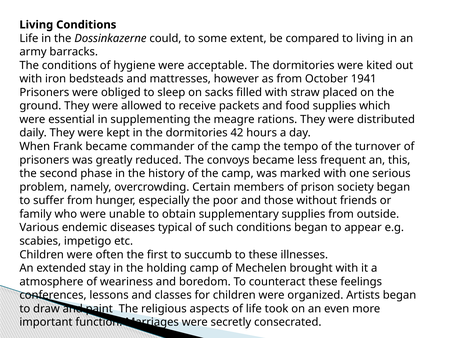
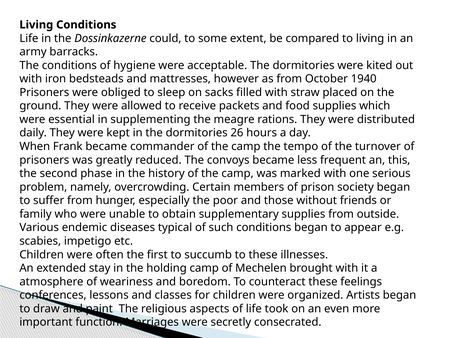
1941: 1941 -> 1940 (364, 79)
42: 42 -> 26 (237, 133)
